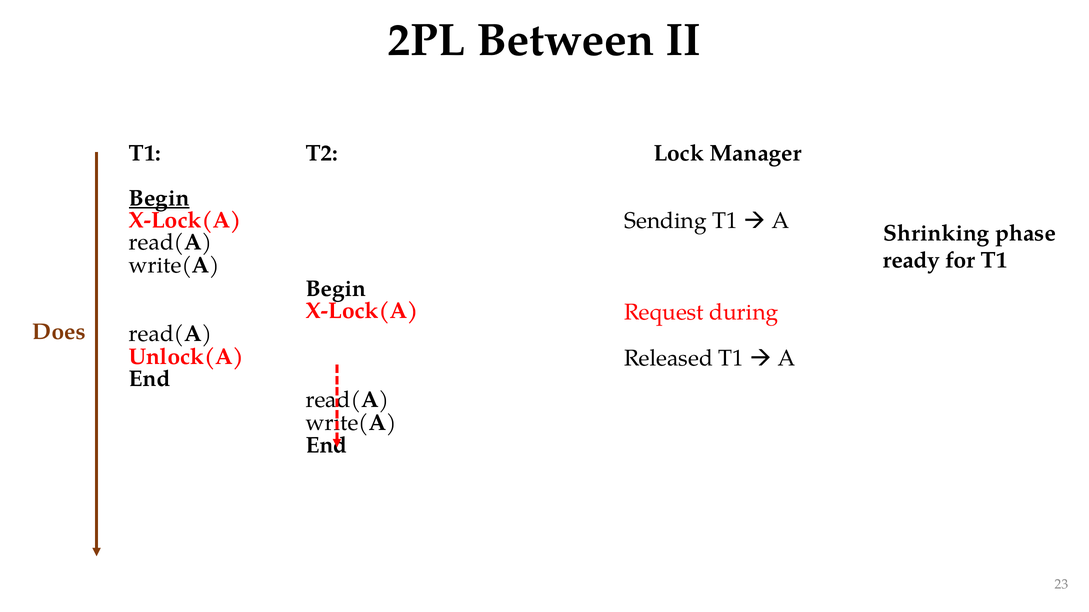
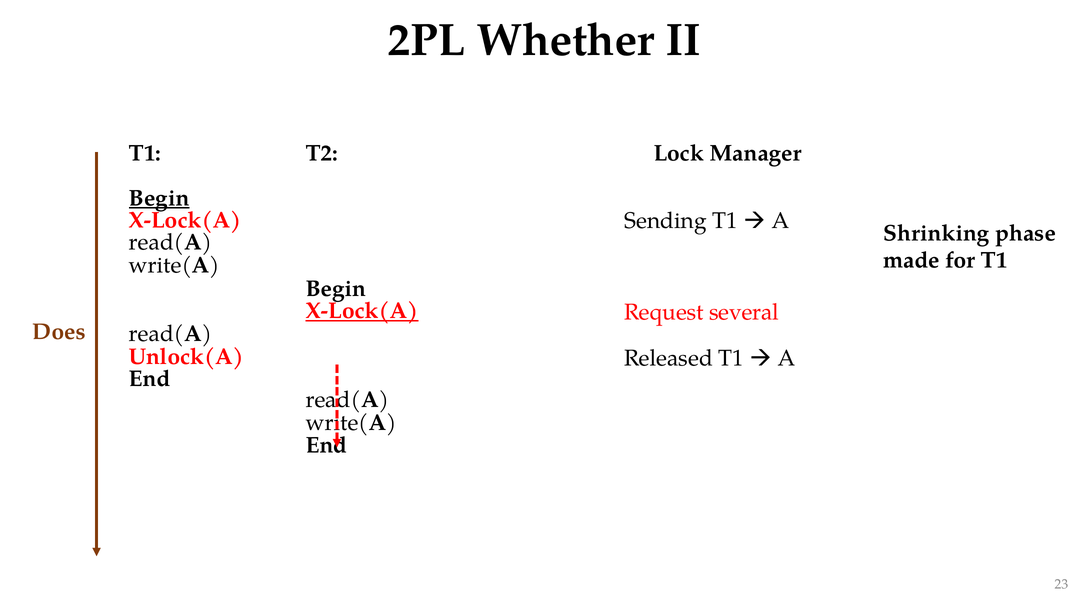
Between: Between -> Whether (566, 40)
ready: ready -> made (911, 261)
X-Lock(A underline: none -> present (362, 311)
during: during -> several (744, 313)
